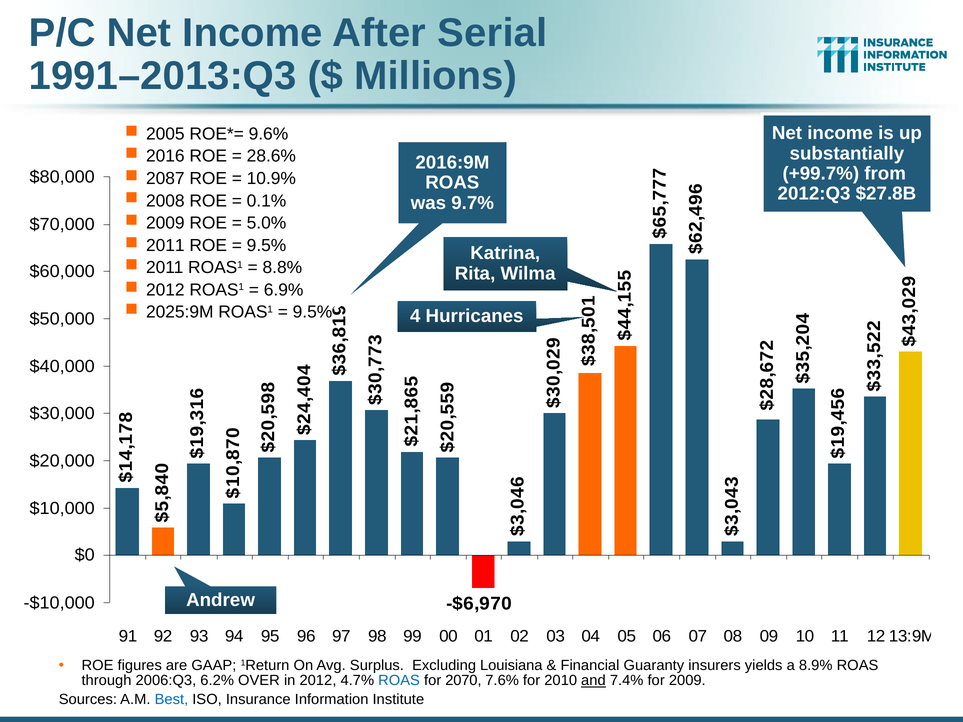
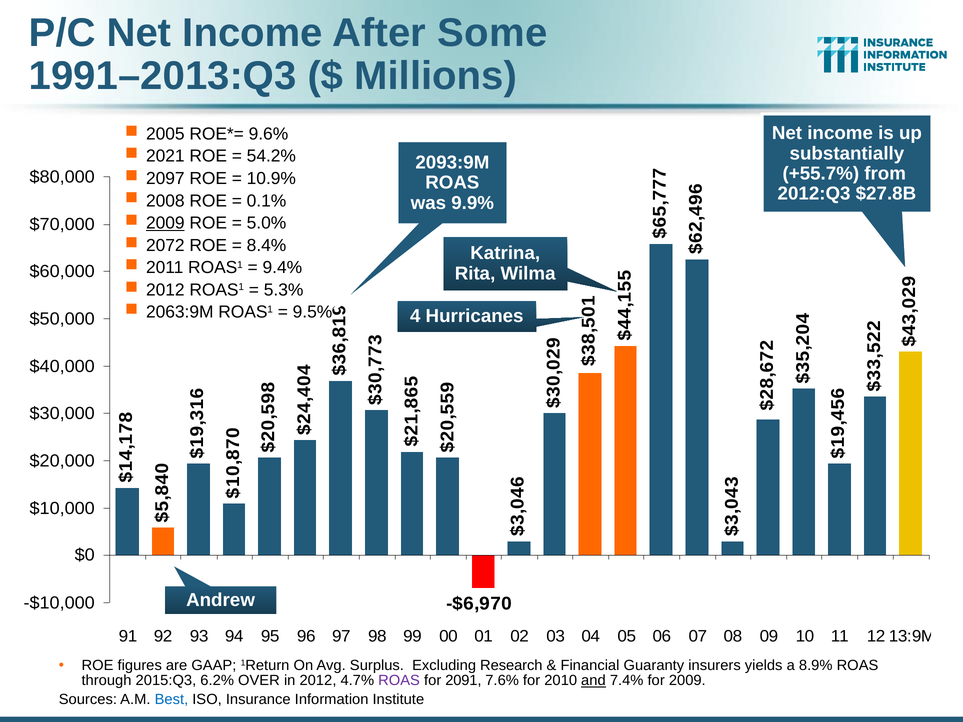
Serial: Serial -> Some (492, 33)
2016: 2016 -> 2021 (165, 156)
28.6%: 28.6% -> 54.2% (271, 156)
2016:9M: 2016:9M -> 2093:9M (452, 162)
+99.7%: +99.7% -> +55.7% (821, 174)
2087: 2087 -> 2097 (165, 179)
9.7%: 9.7% -> 9.9% (473, 203)
2009 underline: none -> present (165, 223)
2011: 2011 -> 2072 (165, 245)
9.5%: 9.5% -> 8.4% (267, 245)
8.8%: 8.8% -> 9.4% (282, 268)
6.9%: 6.9% -> 5.3% (284, 290)
2025:9M: 2025:9M -> 2063:9M (180, 312)
Louisiana: Louisiana -> Research (511, 666)
2006:Q3: 2006:Q3 -> 2015:Q3 (166, 681)
ROAS colour: blue -> purple (399, 681)
2070: 2070 -> 2091 (463, 681)
